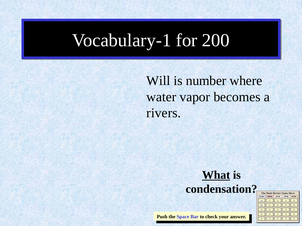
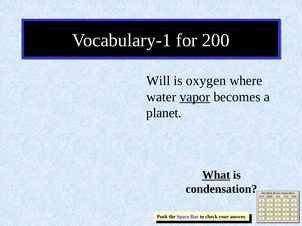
number: number -> oxygen (206, 81)
vapor underline: none -> present (195, 97)
rivers: rivers -> planet (164, 113)
